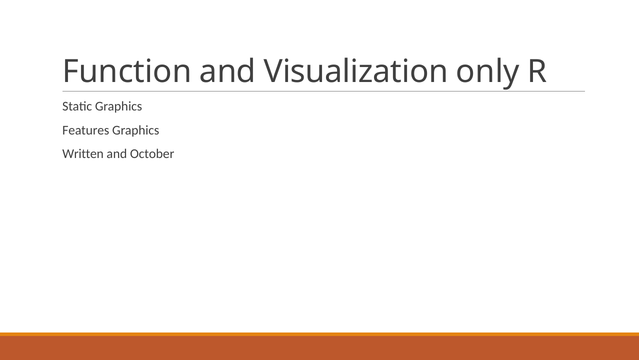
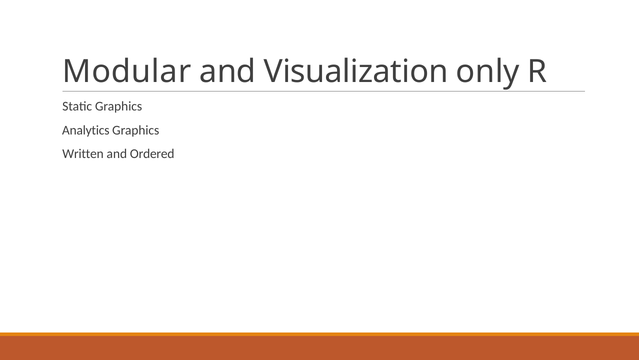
Function: Function -> Modular (127, 72)
Features: Features -> Analytics (86, 130)
October: October -> Ordered (152, 154)
